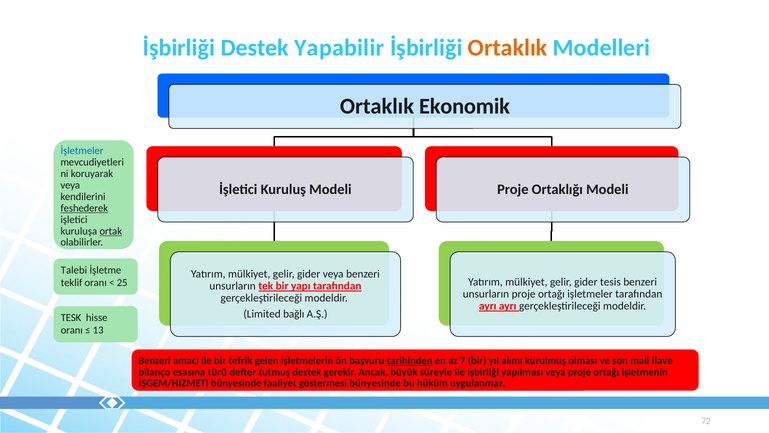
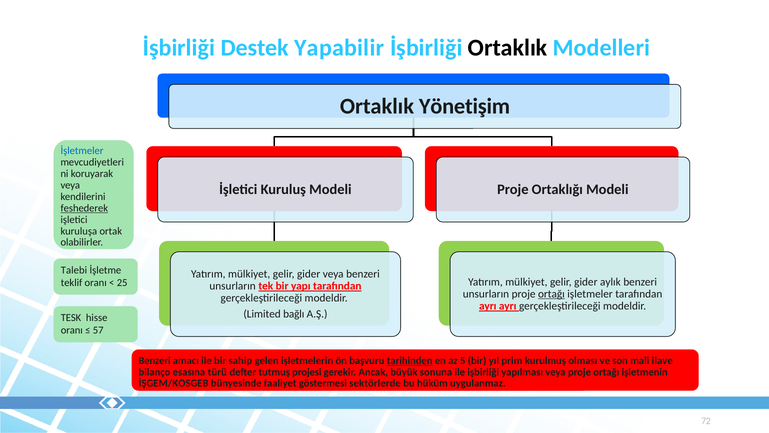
Ortaklık colour: orange -> black (508, 48)
Ekonomik: Ekonomik -> Yönetişim (465, 106)
ortak underline: present -> none (111, 231)
tesis: tesis -> aylık (610, 282)
ortağı underline: none -> present (551, 294)
13: 13 -> 57 (98, 330)
tefrik: tefrik -> sahip (240, 360)
7: 7 -> 5 (463, 360)
alımı: alımı -> prim (512, 360)
tutmuş destek: destek -> projesi (307, 372)
süreyle: süreyle -> sonuna (436, 372)
İŞGEM/HIZMETI: İŞGEM/HIZMETI -> İŞGEM/KOSGEB (174, 383)
göstermesi bünyesinde: bünyesinde -> sektörlerde (375, 383)
